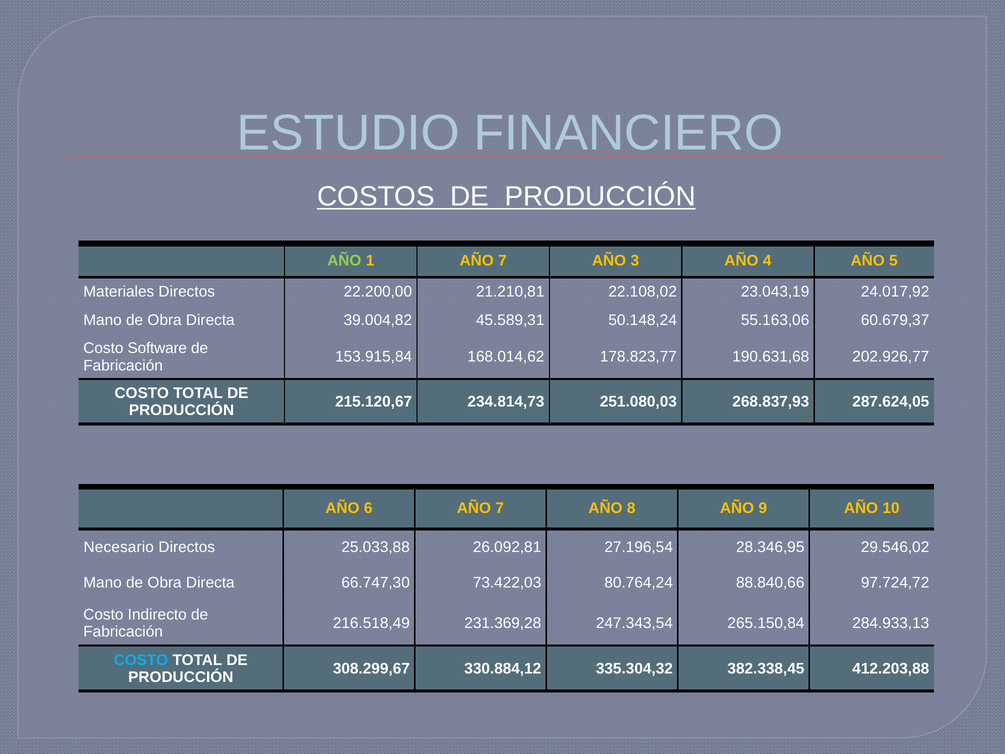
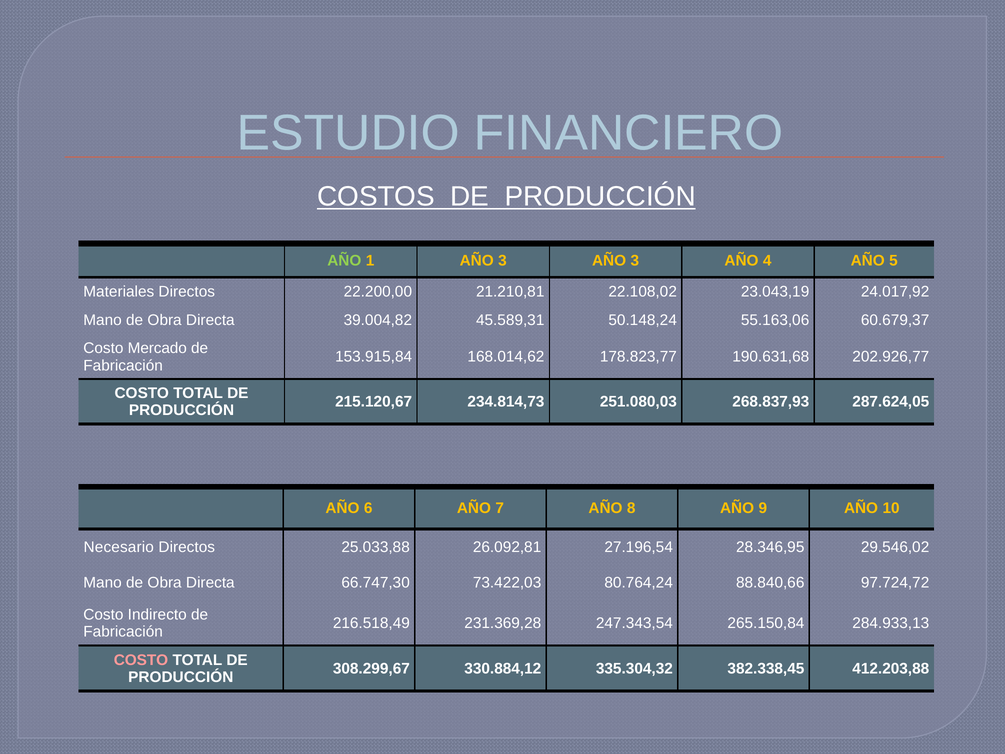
1 AÑO 7: 7 -> 3 (502, 261)
Software: Software -> Mercado (157, 348)
COSTO colour: light blue -> pink (141, 660)
